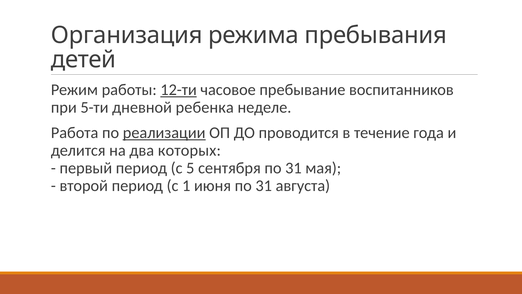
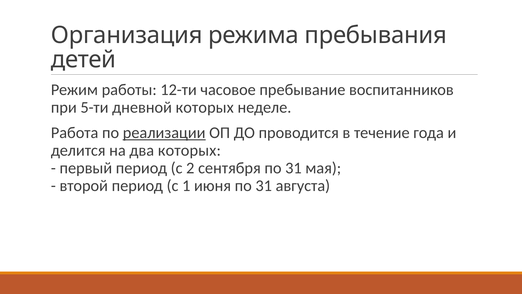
12-ти underline: present -> none (179, 90)
дневной ребенка: ребенка -> которых (205, 107)
5: 5 -> 2 (190, 168)
